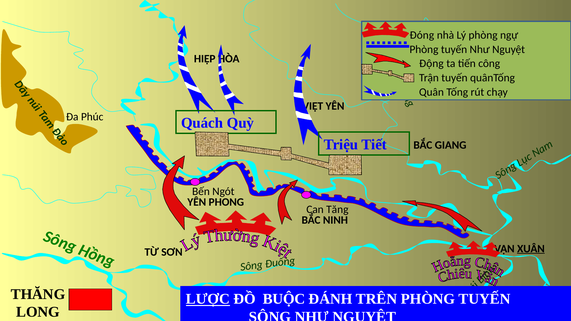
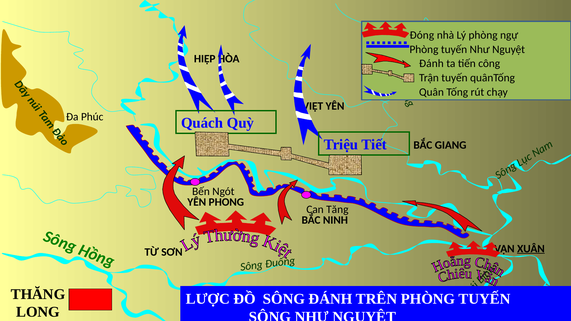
Động: Động -> Đánh (431, 64)
LƯỢC underline: present -> none (208, 299)
ĐỒ BUỘC: BUỘC -> SÔNG (284, 299)
